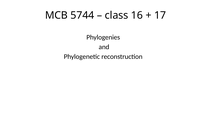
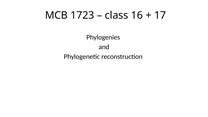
5744: 5744 -> 1723 (82, 15)
